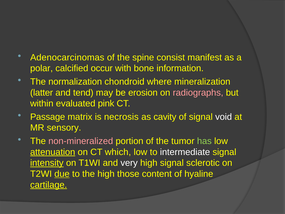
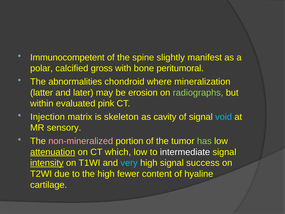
Adenocarcinomas: Adenocarcinomas -> Immunocompetent (67, 57)
consist: consist -> slightly (171, 57)
occur: occur -> gross (102, 68)
information: information -> peritumoral (180, 68)
normalization: normalization -> abnormalities (75, 82)
tend: tend -> later (83, 93)
radiographs colour: pink -> light green (198, 93)
Passage: Passage -> Injection (48, 117)
necrosis: necrosis -> skeleton (121, 117)
void colour: white -> light blue (224, 117)
very colour: white -> light blue (129, 163)
sclerotic: sclerotic -> success (203, 163)
due underline: present -> none (62, 174)
those: those -> fewer (128, 174)
cartilage underline: present -> none (49, 185)
